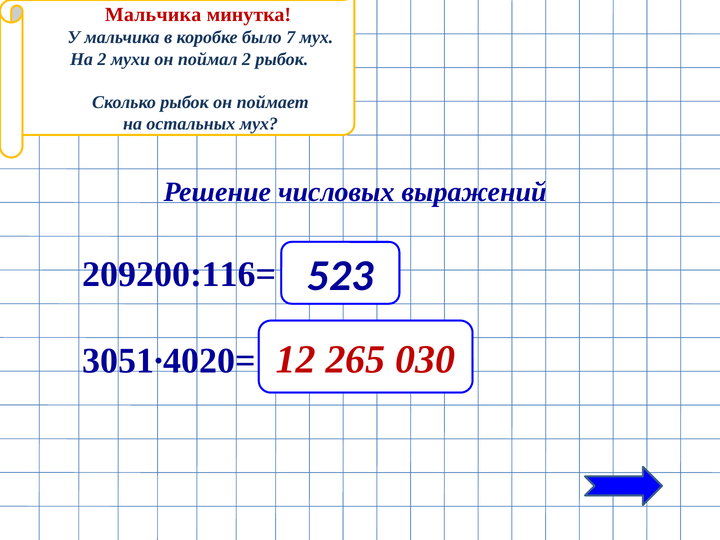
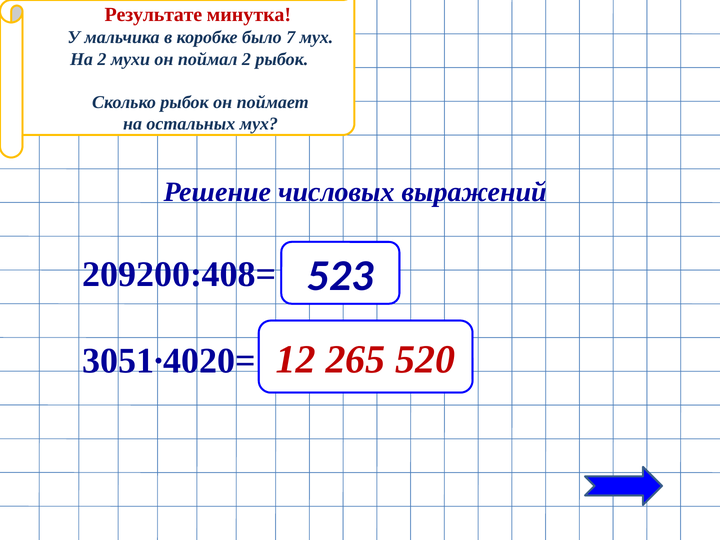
Мальчика: Мальчика -> Результате (153, 15)
209200:116=: 209200:116= -> 209200:408= (179, 274)
030: 030 -> 520 (425, 359)
